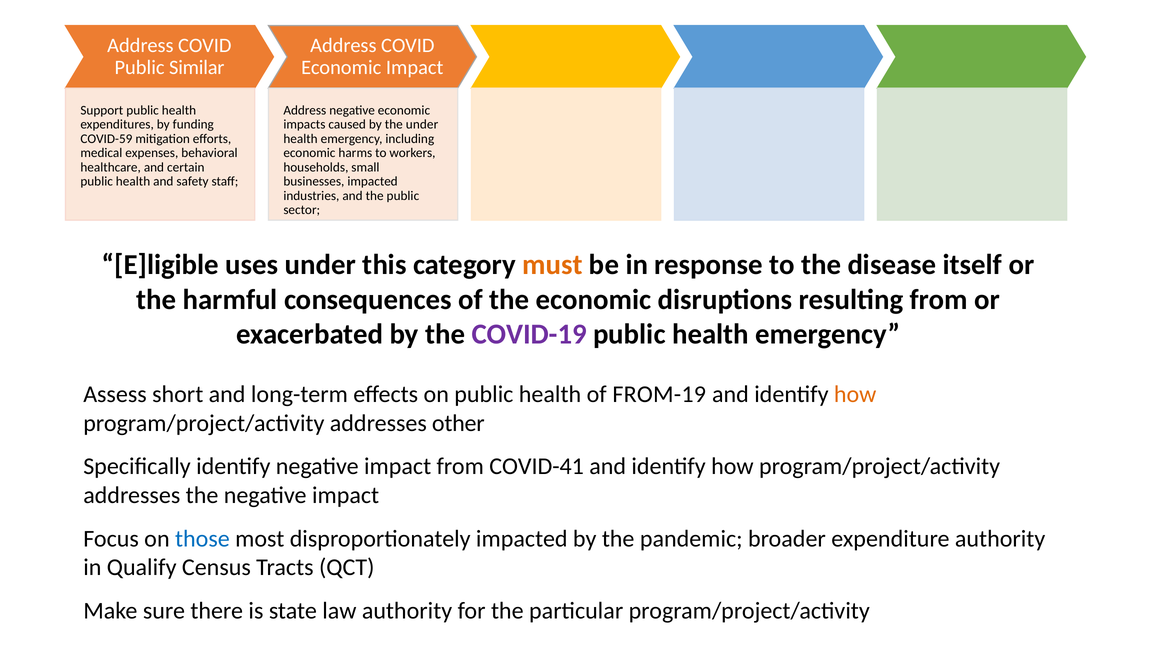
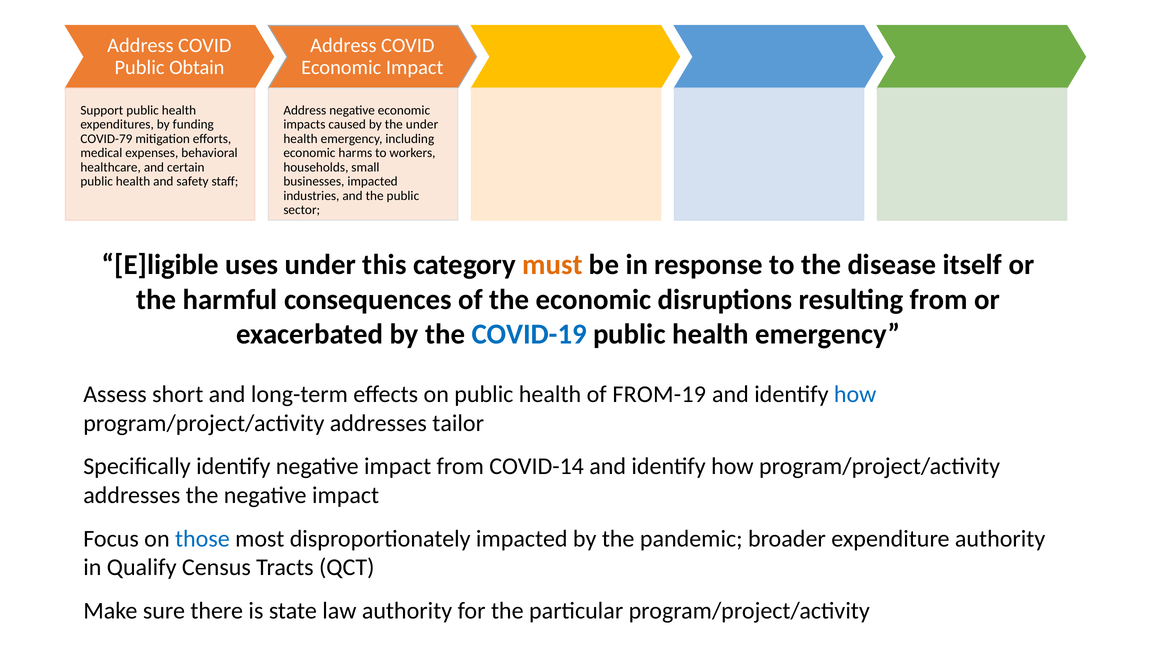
Similar: Similar -> Obtain (197, 68)
COVID-59: COVID-59 -> COVID-79 (106, 139)
COVID-19 colour: purple -> blue (529, 334)
how colour: orange -> blue (855, 394)
other: other -> tailor (458, 423)
COVID-41: COVID-41 -> COVID-14 (537, 466)
